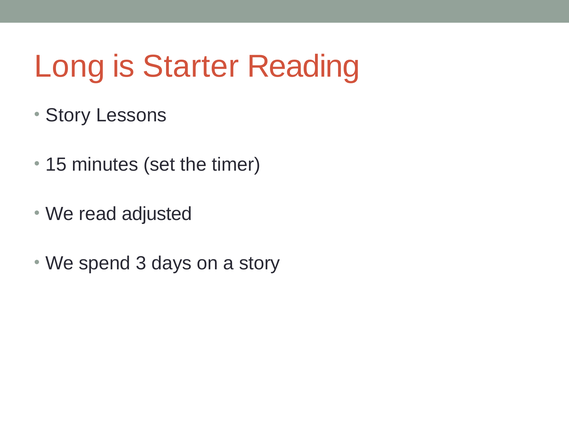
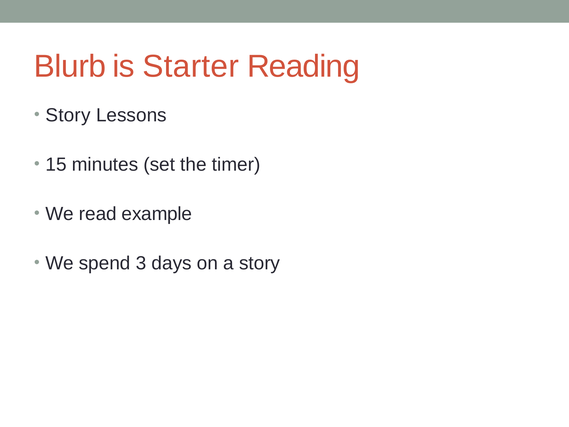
Long: Long -> Blurb (70, 66)
adjusted: adjusted -> example (157, 214)
